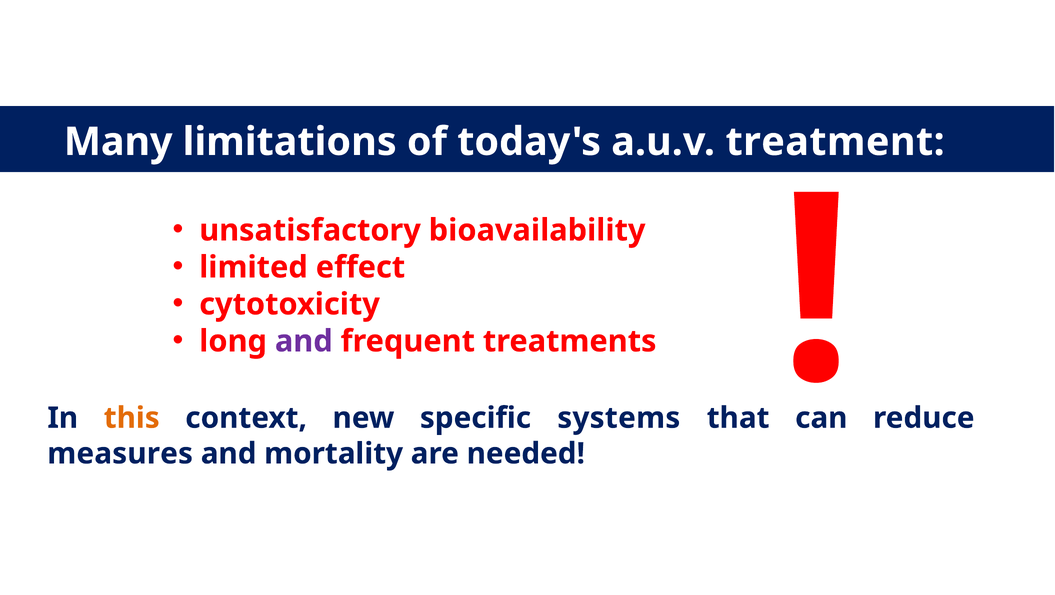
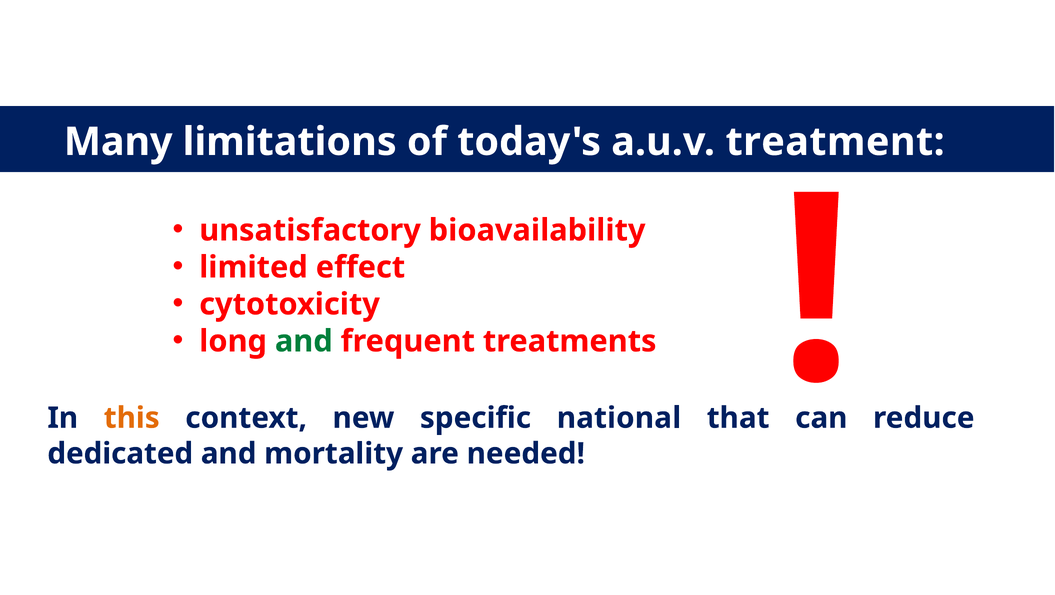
and colour: purple -> green (304, 341)
systems: systems -> national (619, 418)
measures: measures -> dedicated (120, 453)
